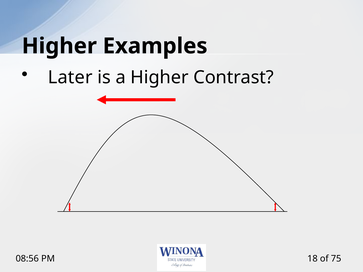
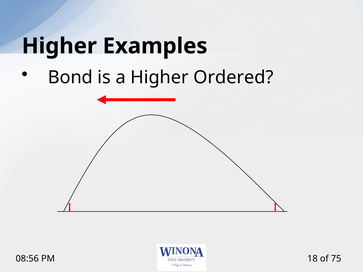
Later: Later -> Bond (70, 77)
Contrast: Contrast -> Ordered (233, 77)
